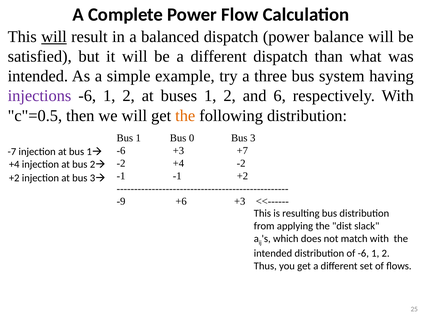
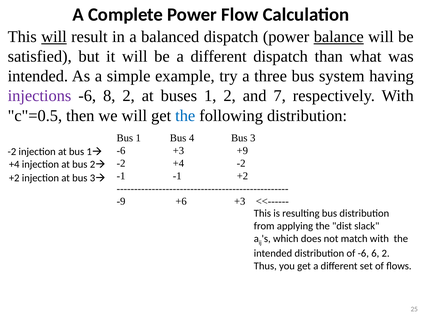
balance underline: none -> present (339, 37)
1: 1 -> 8 (109, 96)
6: 6 -> 7 (280, 96)
the colour: orange -> blue (185, 115)
0: 0 -> 4 (192, 138)
+7: +7 -> +9 (242, 151)
-7: -7 -> -2 (12, 151)
of -6 1: 1 -> 6 (375, 253)
